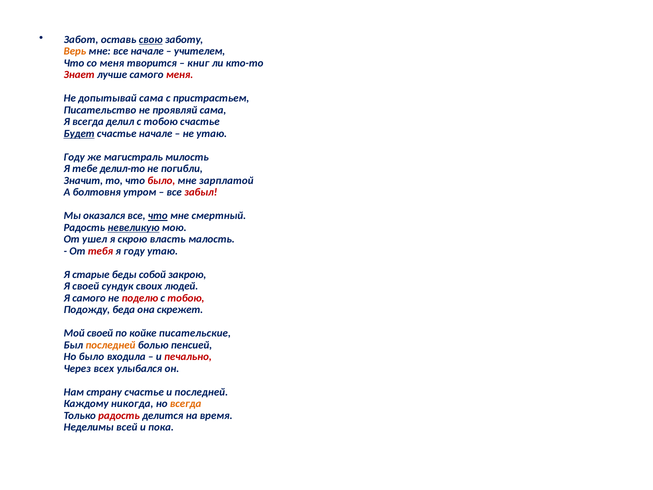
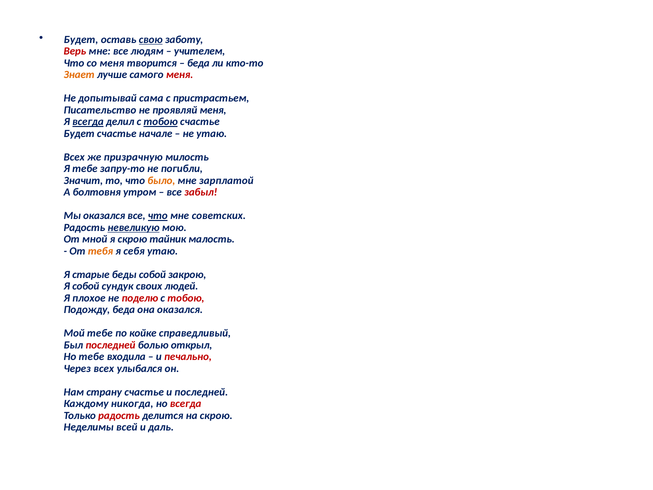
Забот: Забот -> Будет (81, 39)
Верь colour: orange -> red (75, 51)
все начале: начале -> людям (147, 51)
книг: книг -> беда (198, 63)
Знает colour: red -> orange (79, 75)
проявляй сама: сама -> меня (213, 110)
всегда underline: none -> present (88, 122)
тобою underline: none -> present (161, 122)
Будет underline: present -> none (79, 133)
Году: Году -> Всех (74, 157)
магистраль: магистраль -> призрачную (133, 157)
делил-то: делил-то -> запру-то (122, 169)
было colour: red -> orange (161, 180)
смертный: смертный -> советских (219, 216)
ушел: ушел -> мной (95, 239)
власть: власть -> тайник (168, 239)
тебя colour: red -> orange (101, 251)
я году: году -> себя (134, 251)
Я своей: своей -> собой (86, 286)
Я самого: самого -> плохое (89, 298)
она скрежет: скрежет -> оказался (180, 310)
Мой своей: своей -> тебе (100, 333)
писательские: писательские -> справедливый (195, 333)
последней colour: orange -> red (110, 345)
пенсией: пенсией -> открыл (192, 345)
Но было: было -> тебе (91, 357)
всегда colour: orange -> red (186, 404)
на время: время -> скрою (216, 415)
пока: пока -> даль (161, 427)
